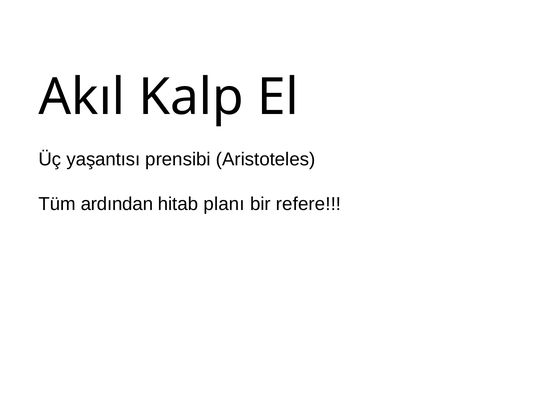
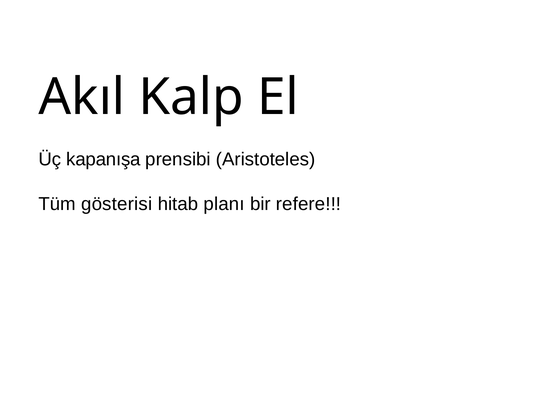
yaşantısı: yaşantısı -> kapanışa (103, 159)
ardından: ardından -> gösterisi (117, 204)
